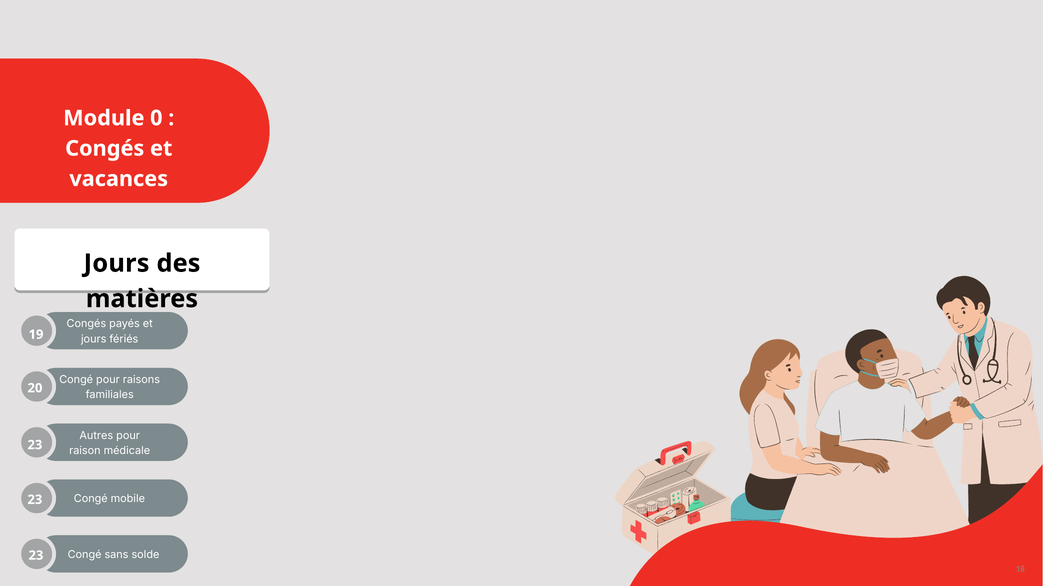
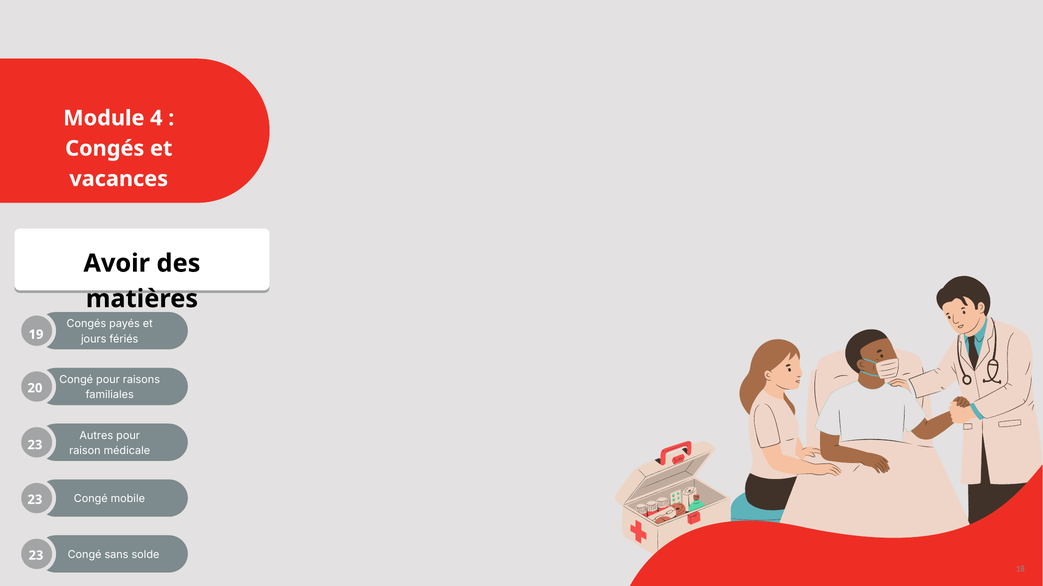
0: 0 -> 4 (156, 118)
Jours: Jours -> Avoir (117, 264)
